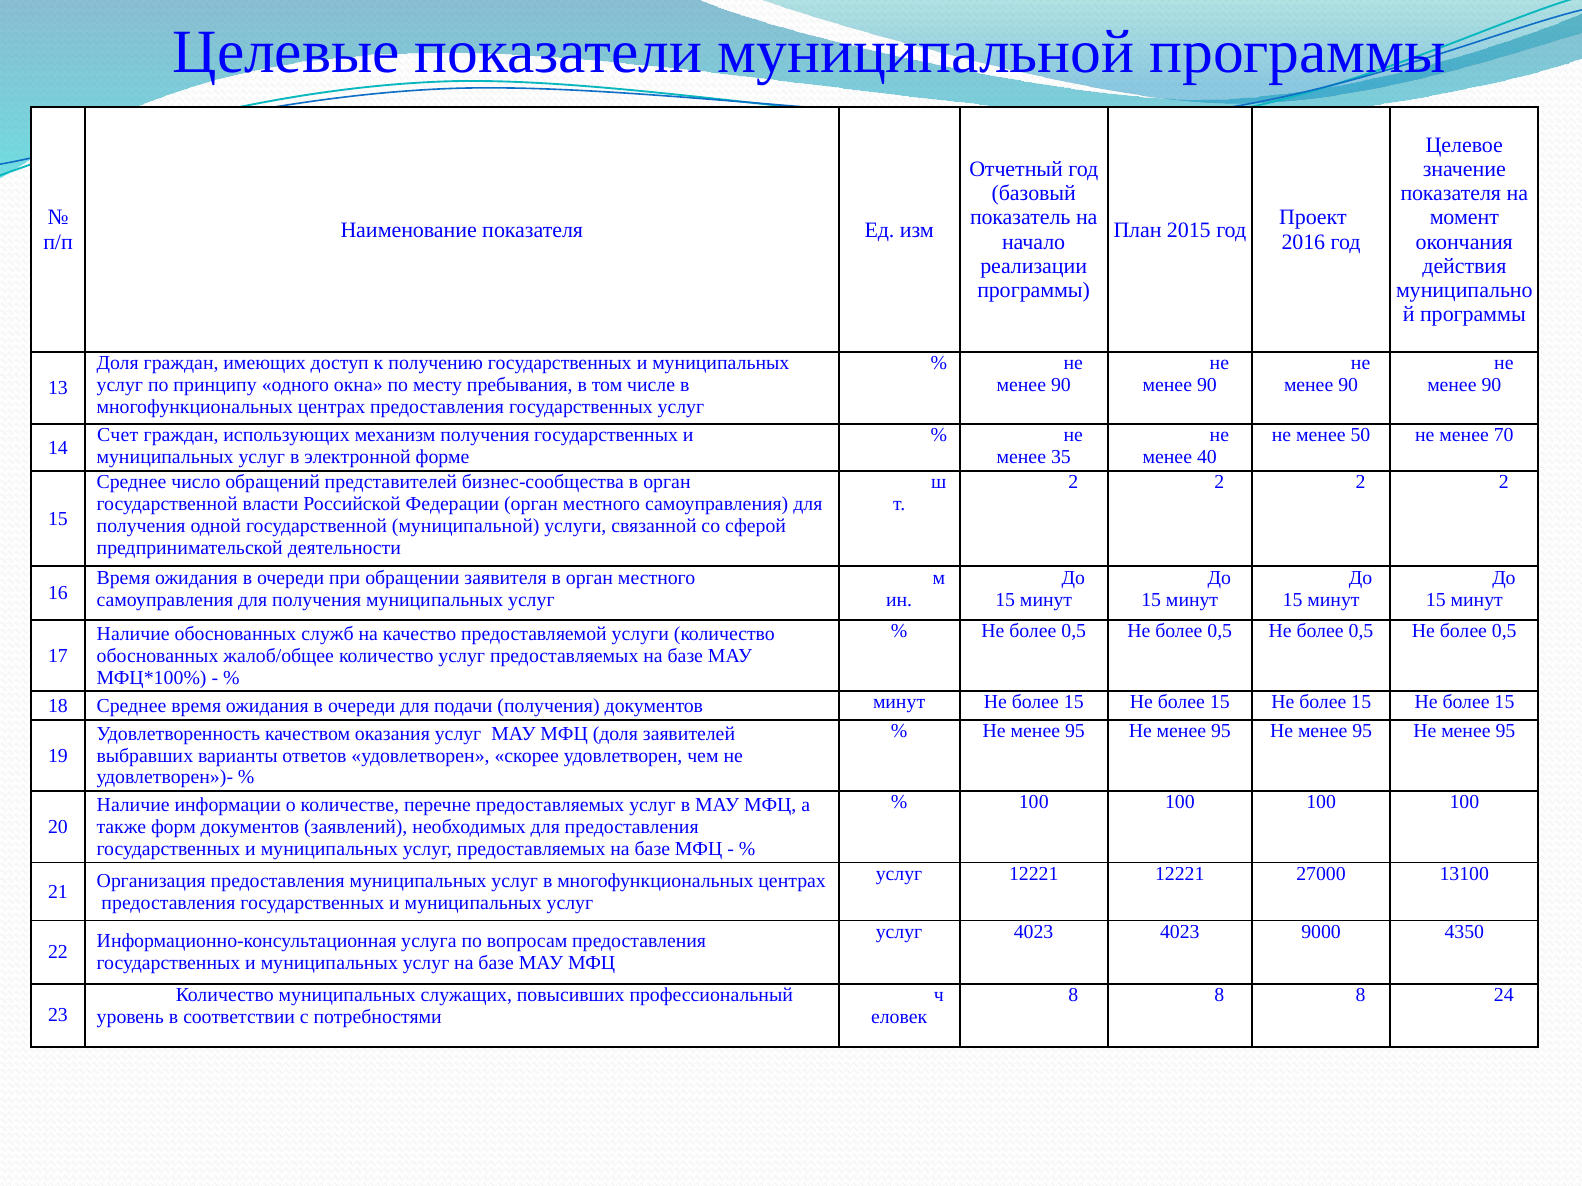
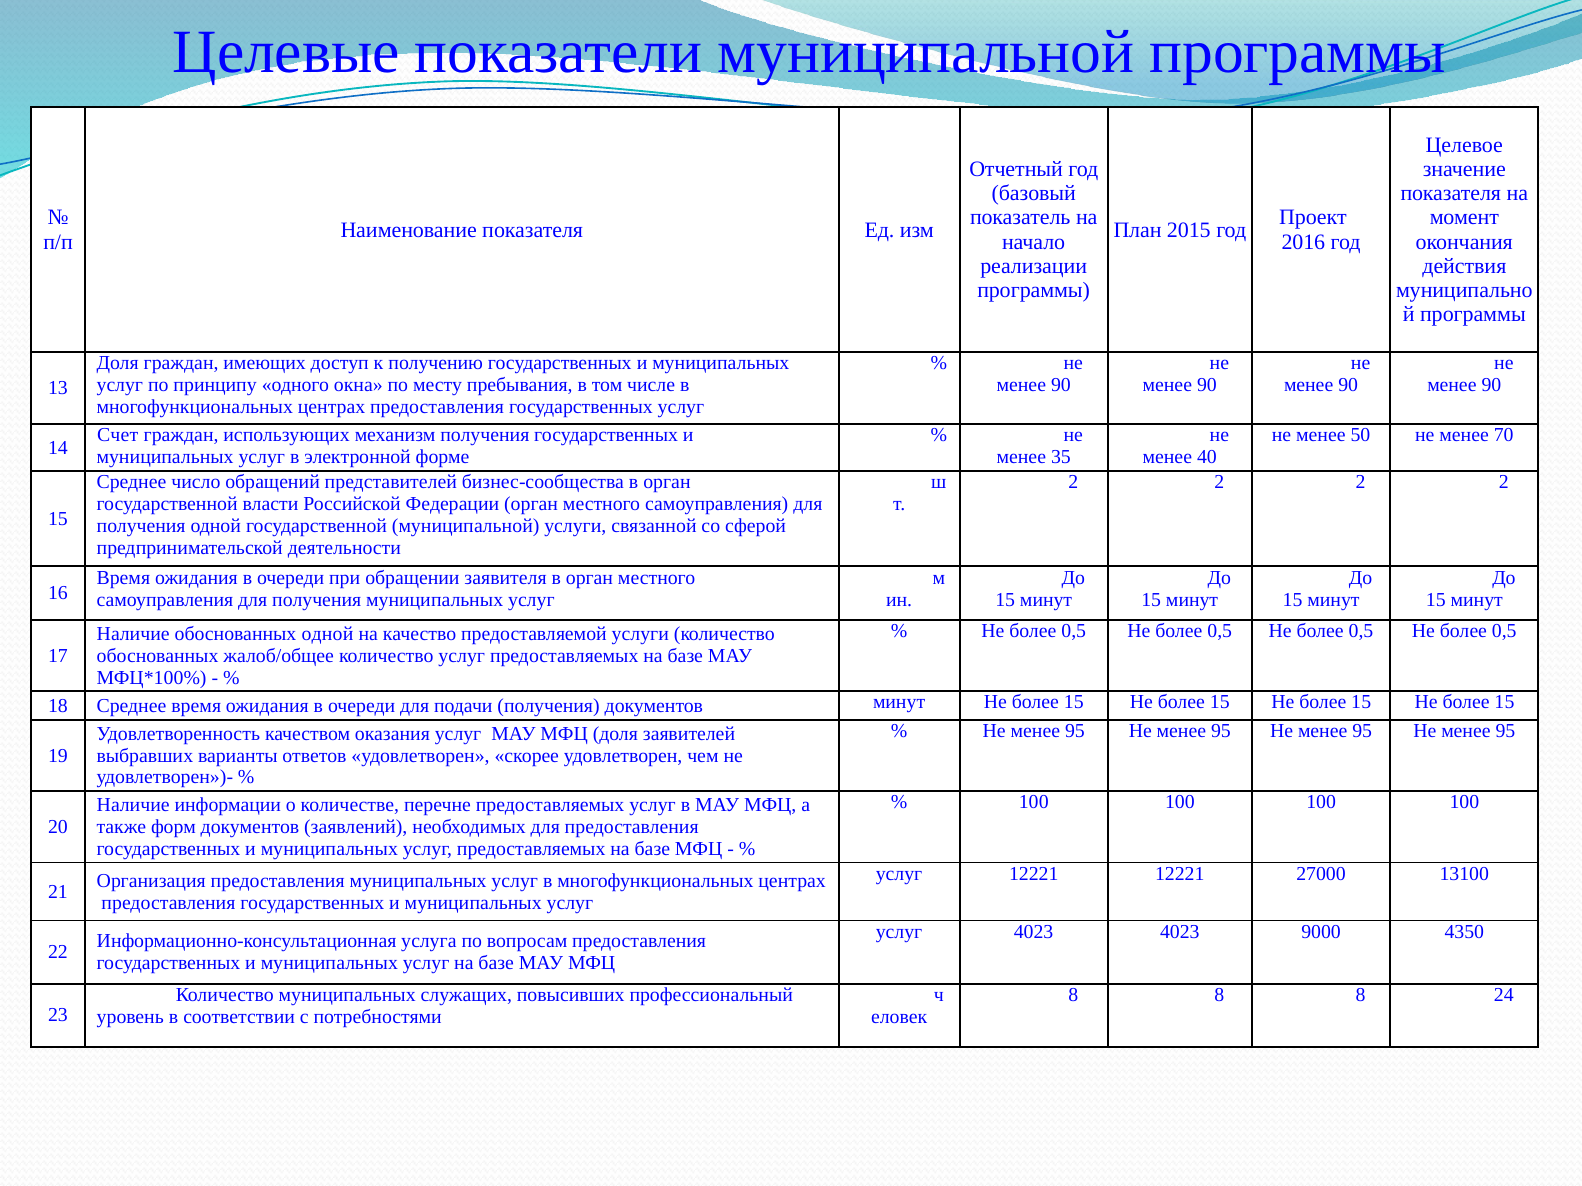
обоснованных служб: служб -> одной (327, 634)
